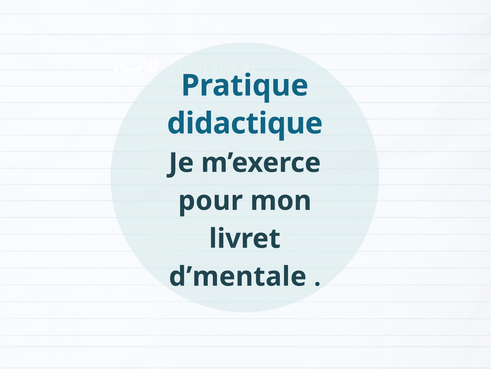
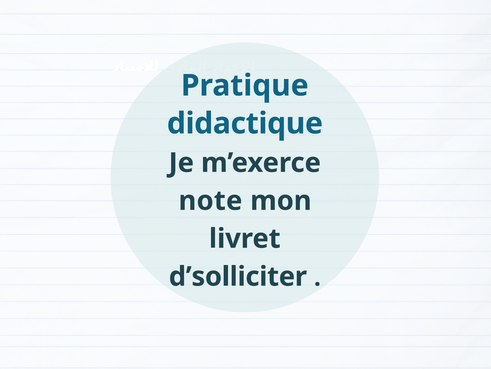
pour: pour -> note (210, 200)
d’mentale: d’mentale -> d’solliciter (238, 276)
